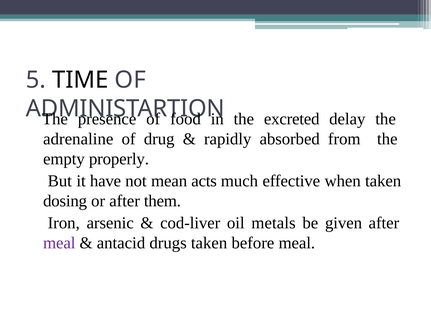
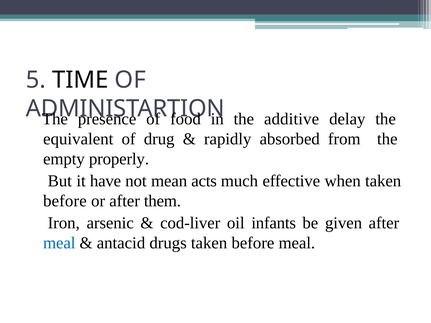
excreted: excreted -> additive (292, 119)
adrenaline: adrenaline -> equivalent (78, 139)
dosing: dosing -> before (65, 201)
metals: metals -> infants (274, 223)
meal colour: purple -> blue (59, 243)
